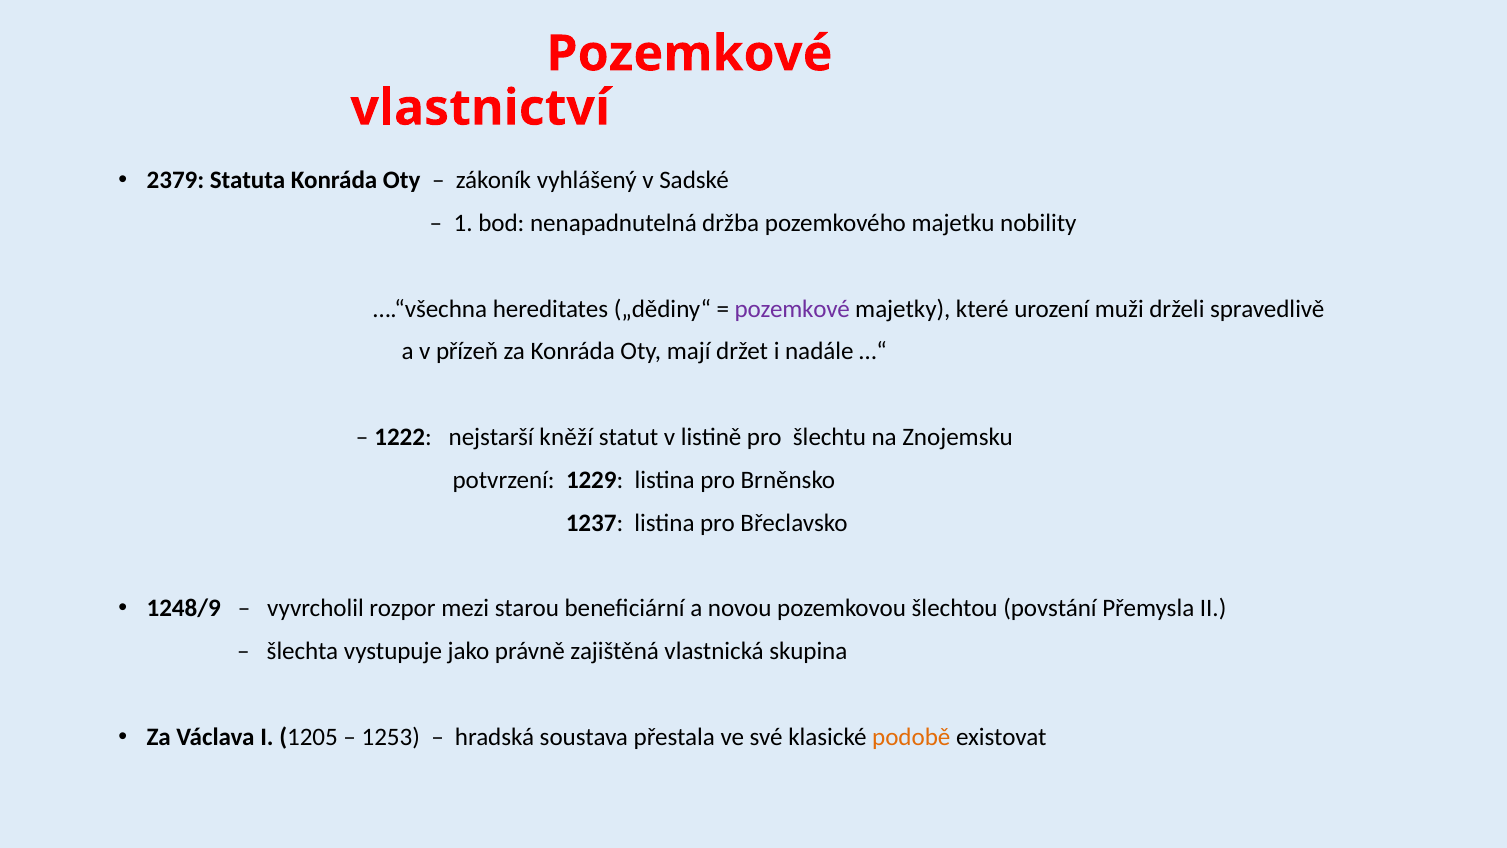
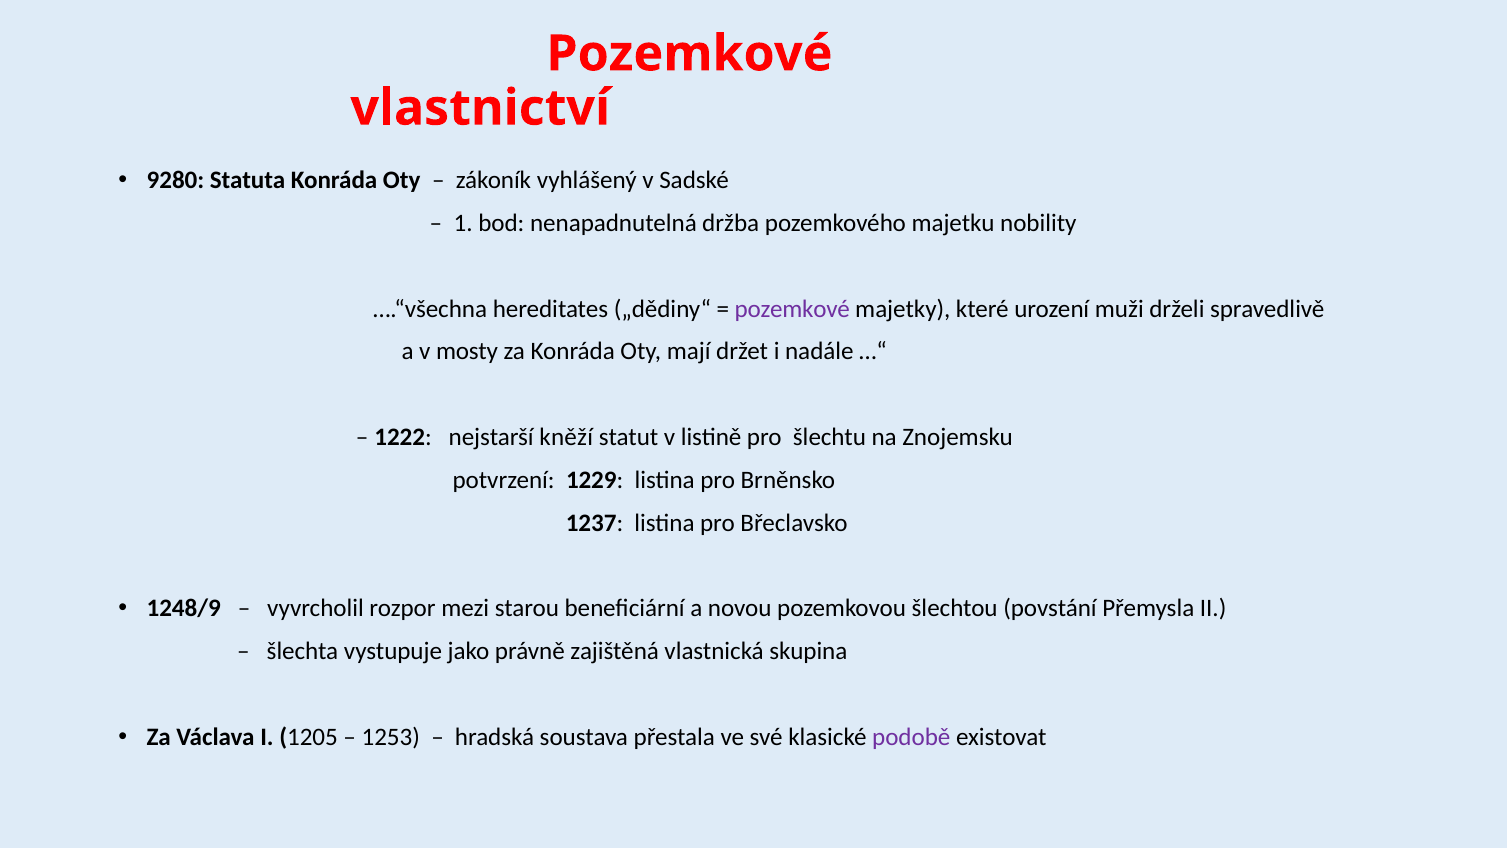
2379: 2379 -> 9280 (175, 180)
přízeň: přízeň -> mosty (467, 352)
podobě colour: orange -> purple (911, 737)
